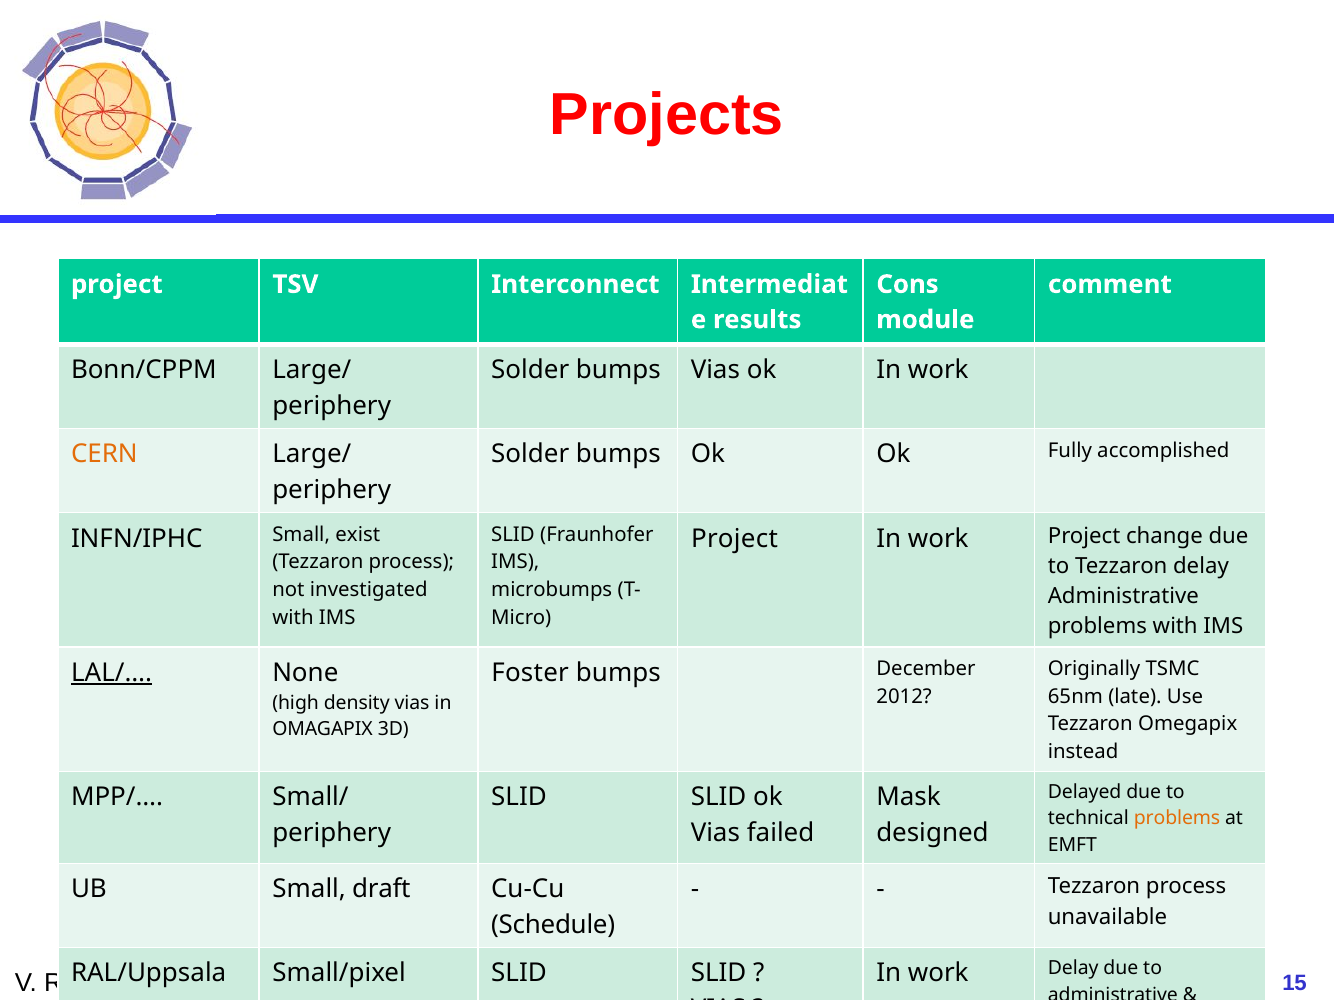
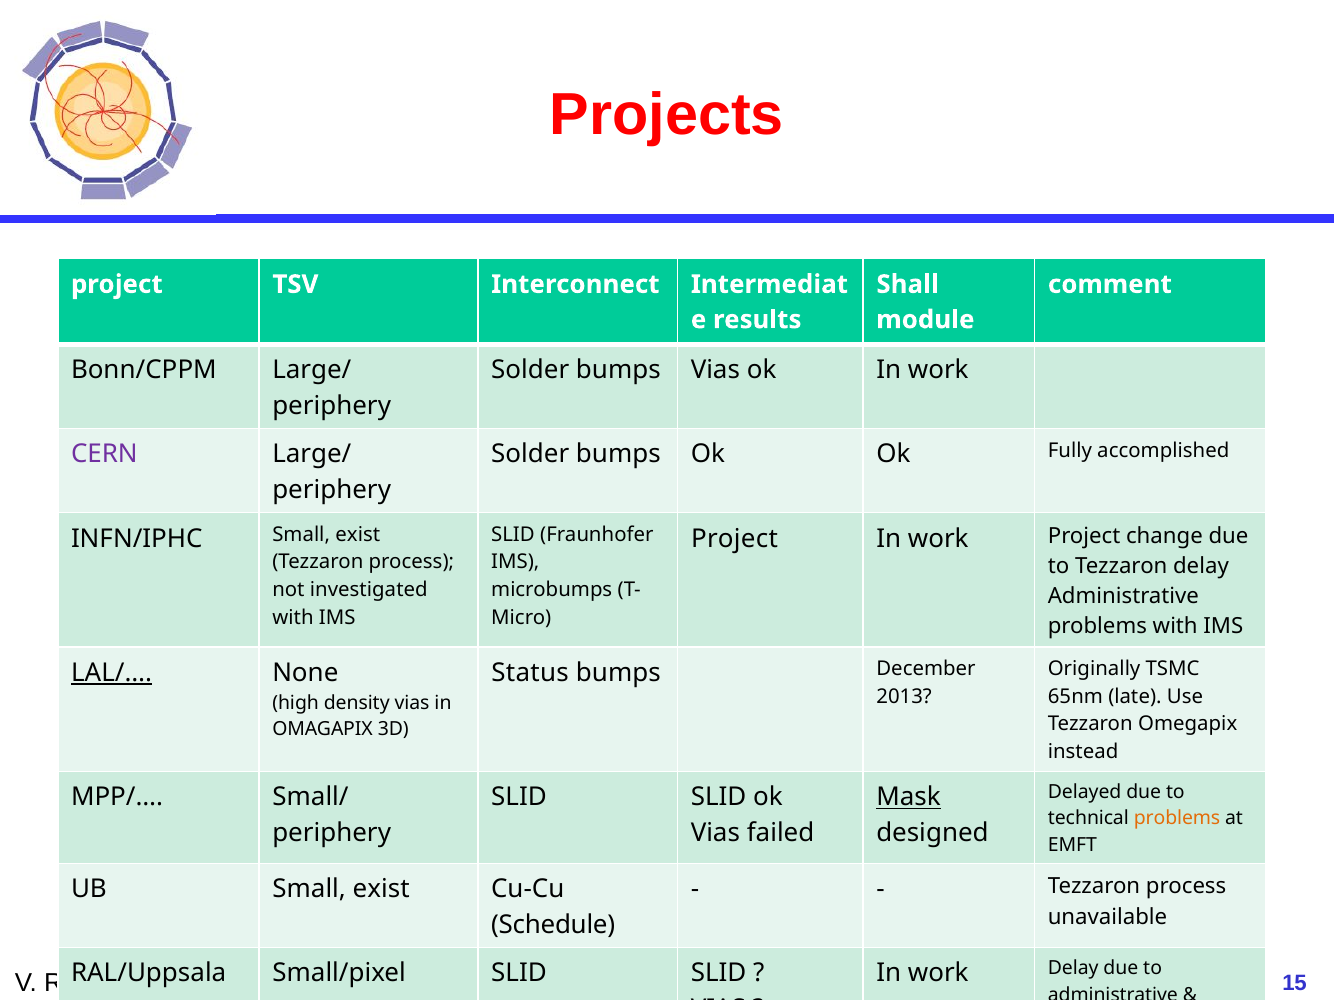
Cons: Cons -> Shall (907, 284)
CERN colour: orange -> purple (104, 455)
Foster: Foster -> Status (530, 673)
2012: 2012 -> 2013 (904, 697)
Mask underline: none -> present (908, 798)
UB Small draft: draft -> exist (381, 890)
